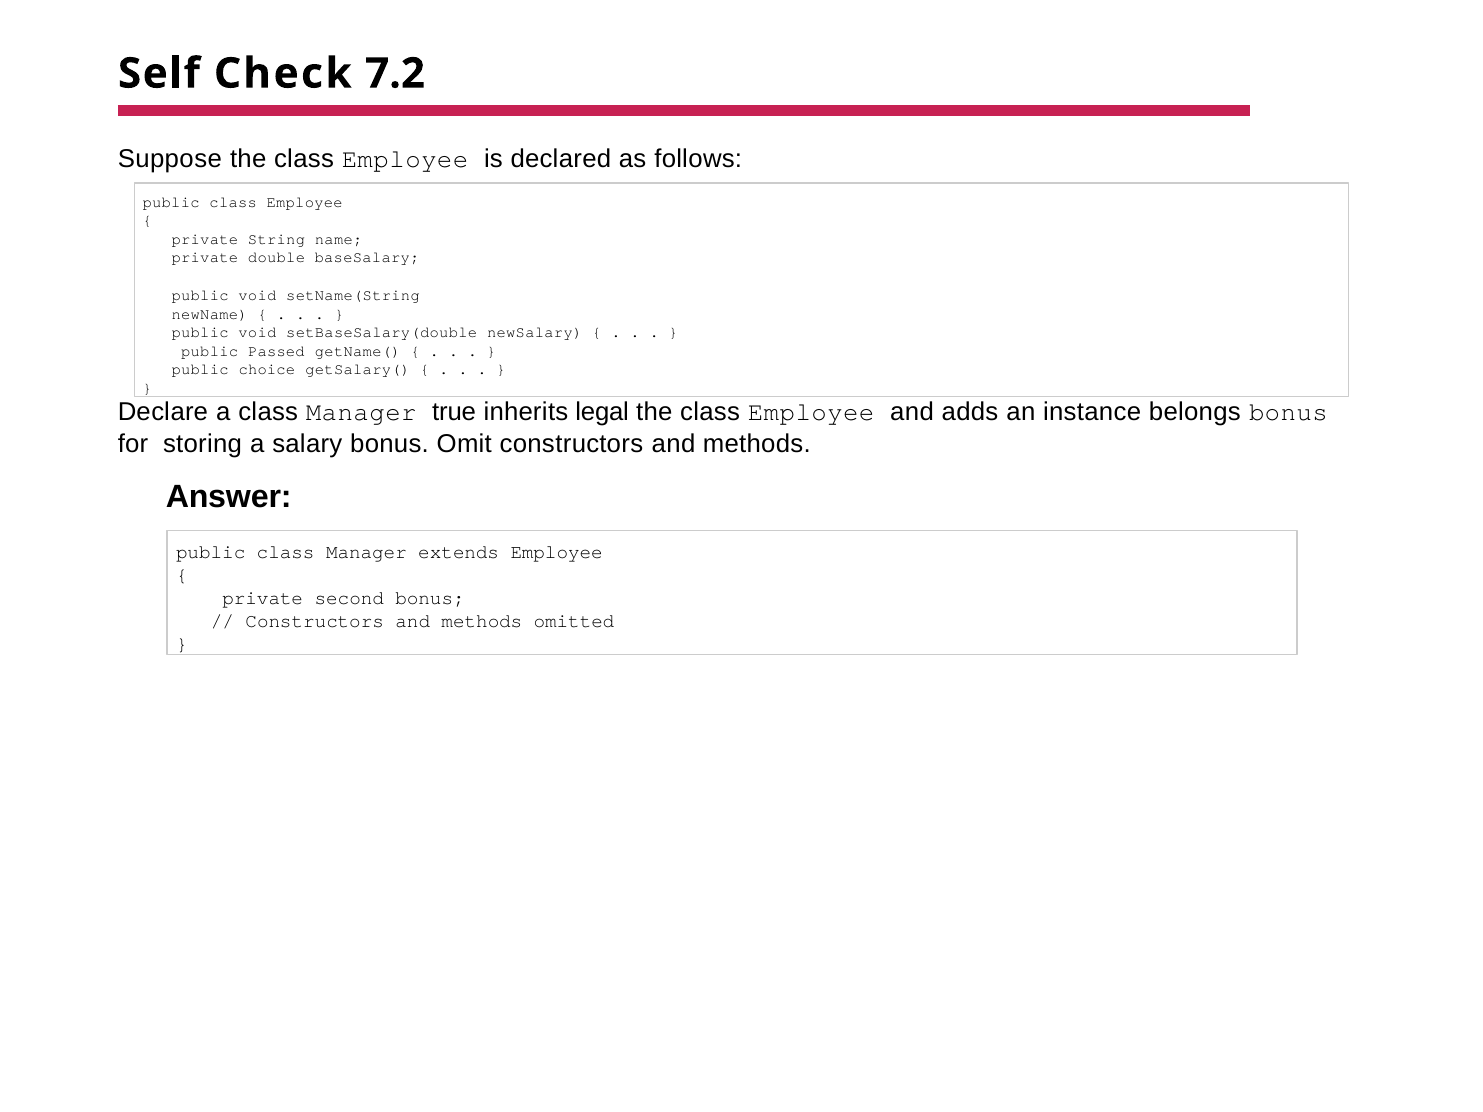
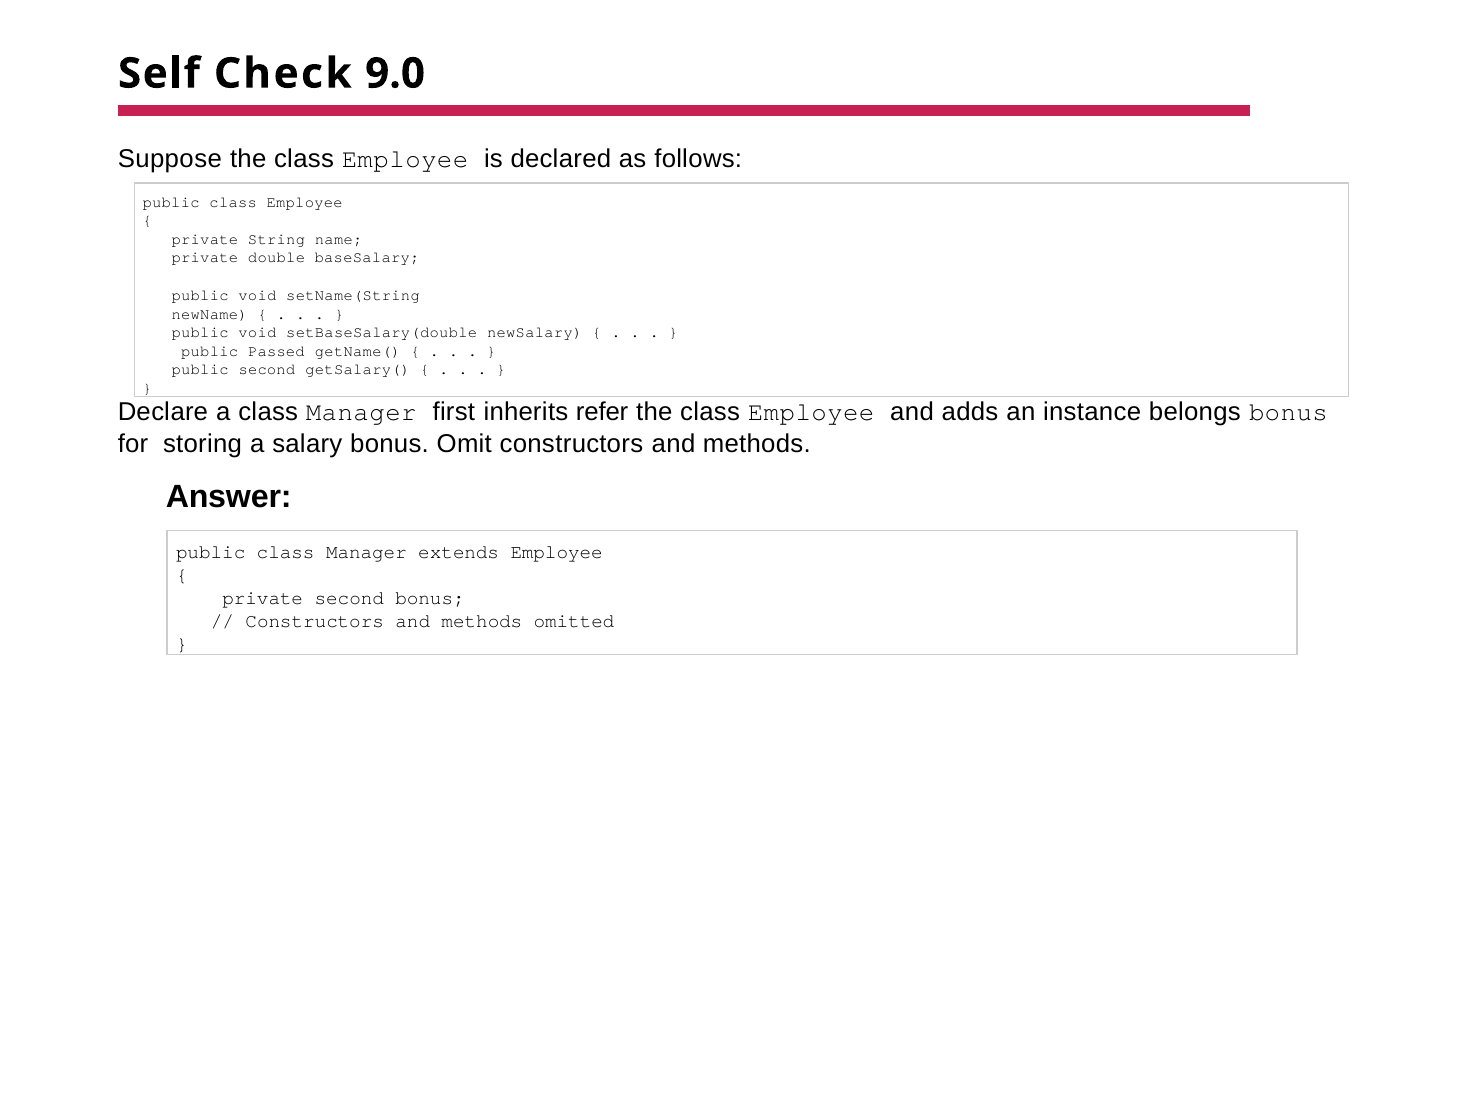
7.2: 7.2 -> 9.0 (395, 74)
public choice: choice -> second (267, 370)
true: true -> first (454, 412)
legal: legal -> refer (602, 412)
